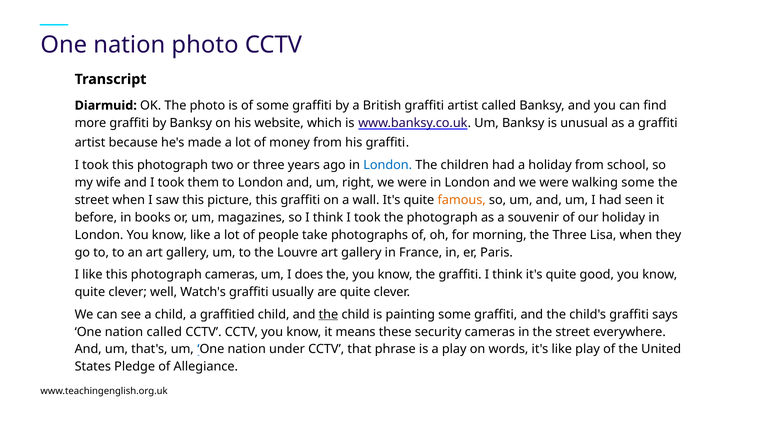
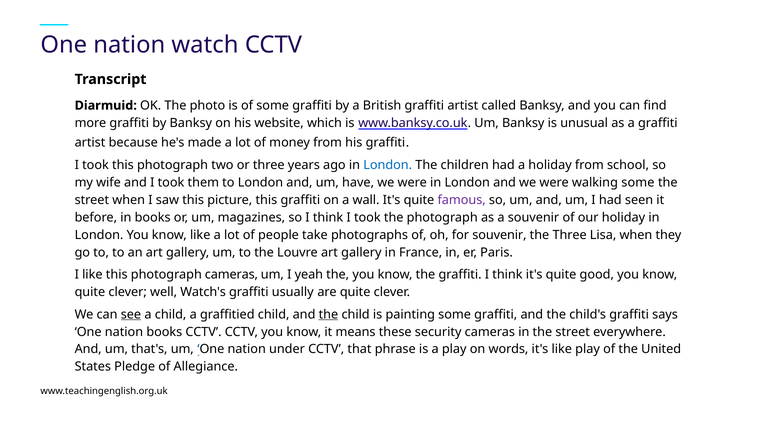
nation photo: photo -> watch (205, 45)
right: right -> have (358, 183)
famous colour: orange -> purple (462, 200)
for morning: morning -> souvenir (499, 235)
does: does -> yeah (309, 275)
see underline: none -> present (131, 315)
nation called: called -> books (164, 332)
